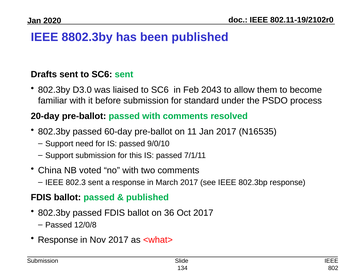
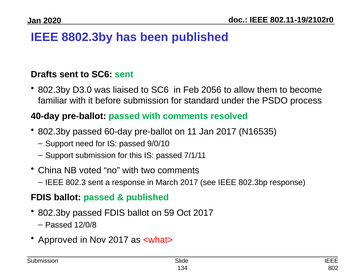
2043: 2043 -> 2056 (211, 90)
20-day: 20-day -> 40-day (45, 116)
36: 36 -> 59 (169, 212)
Response: Response -> Approved (58, 239)
